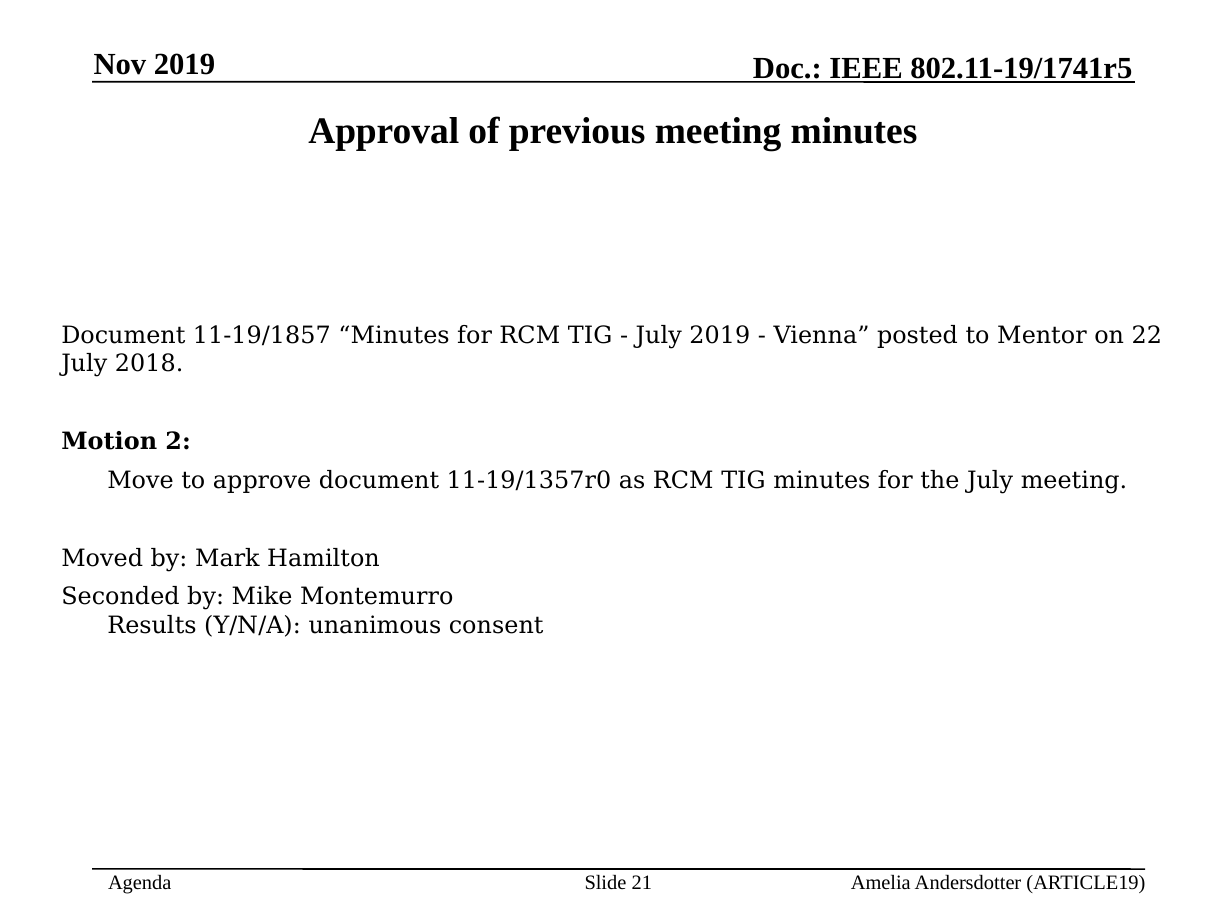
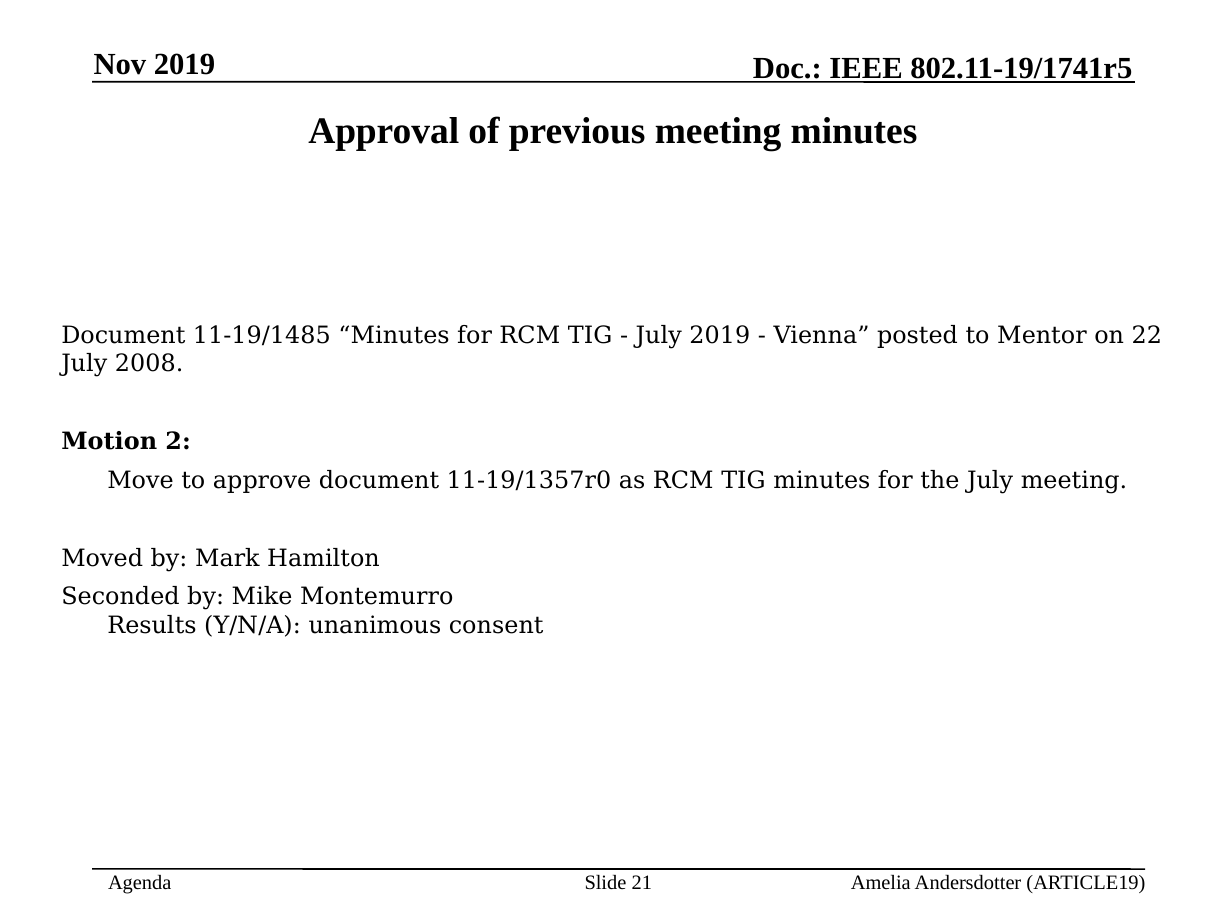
11-19/1857: 11-19/1857 -> 11-19/1485 (262, 335)
2018: 2018 -> 2008 (149, 364)
